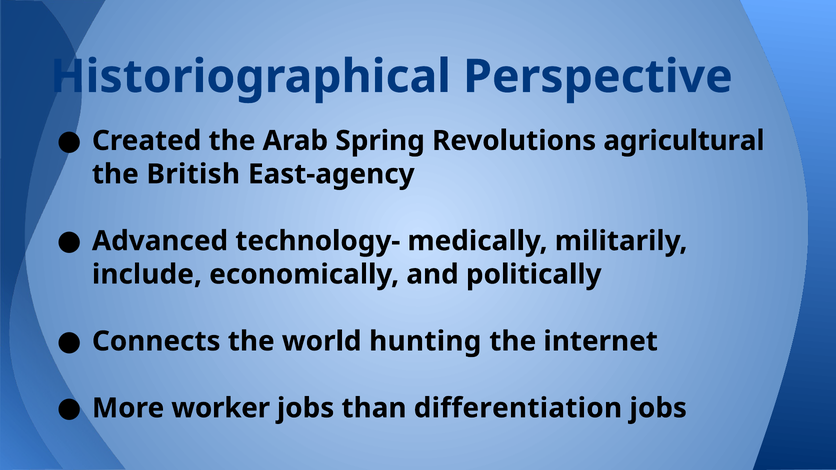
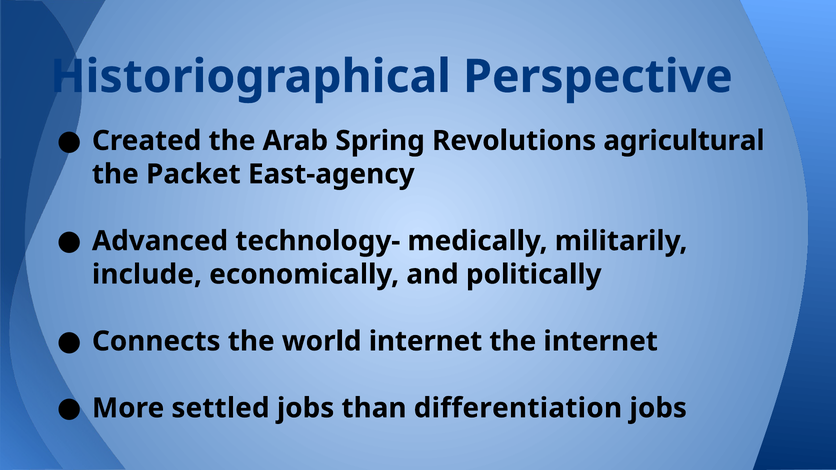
British: British -> Packet (193, 174)
world hunting: hunting -> internet (425, 341)
worker: worker -> settled (220, 408)
